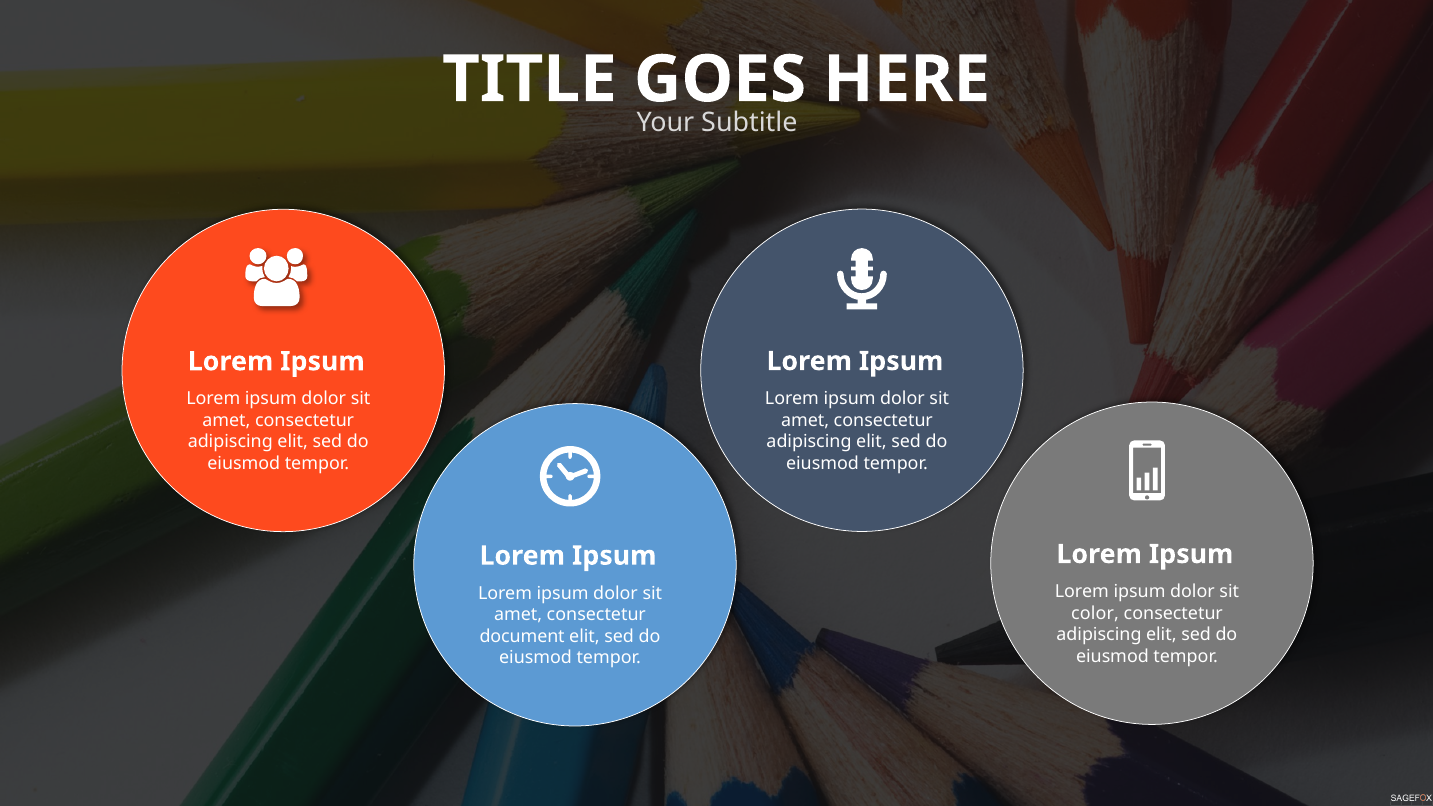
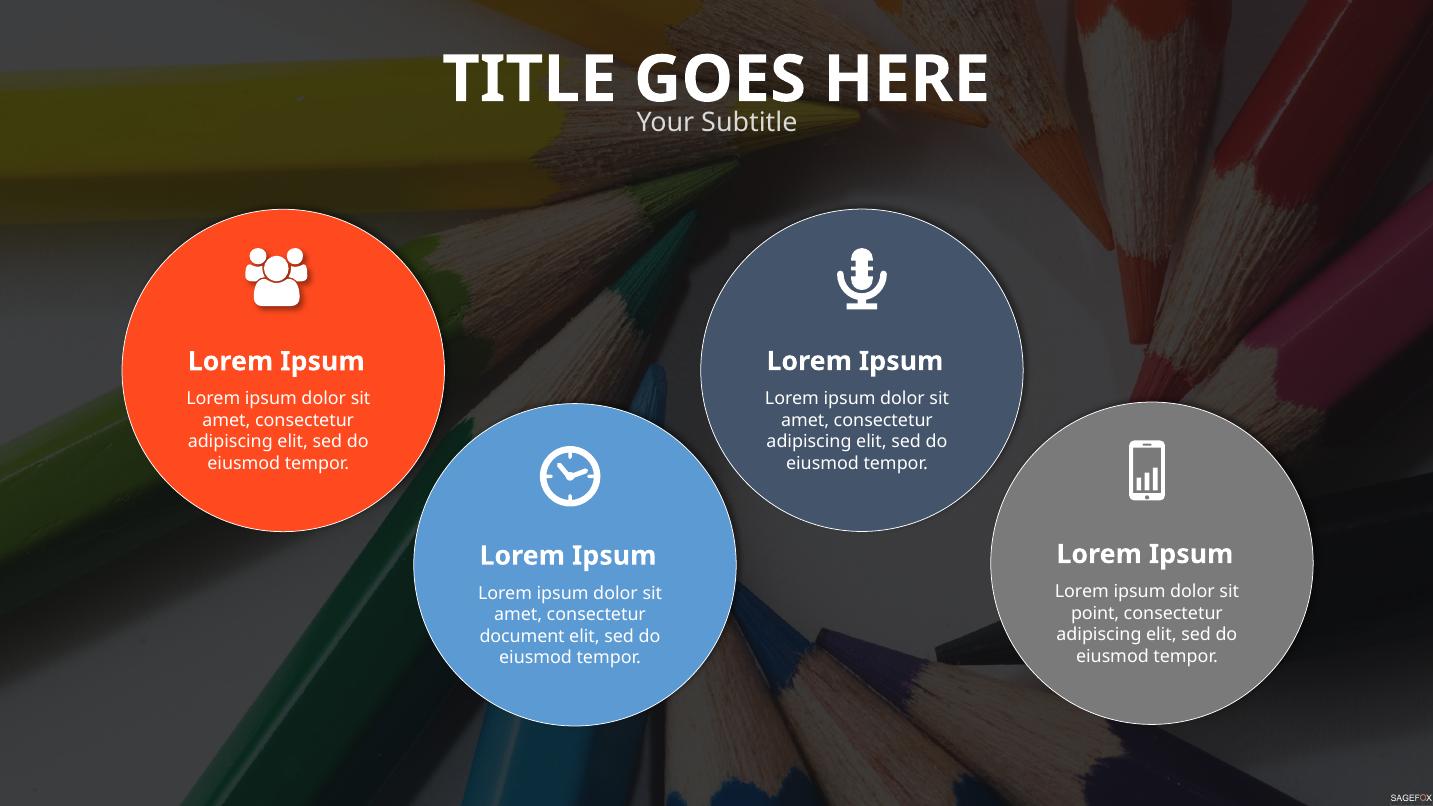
color: color -> point (1095, 613)
